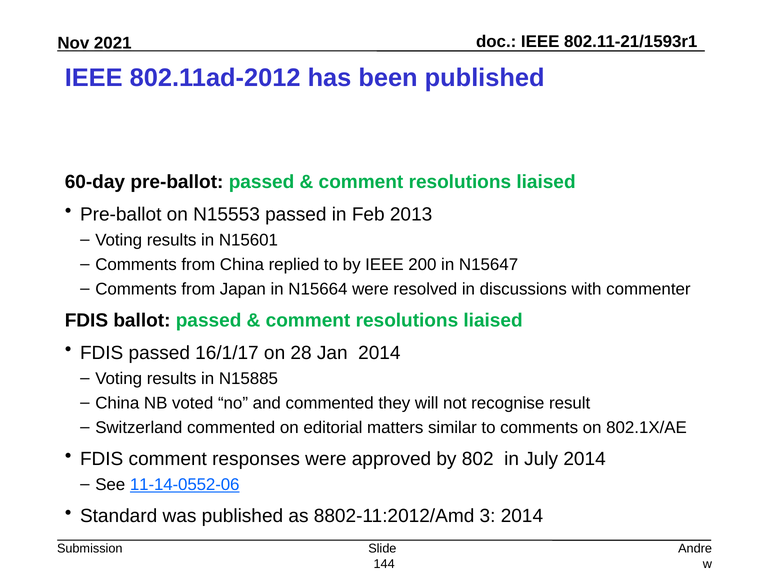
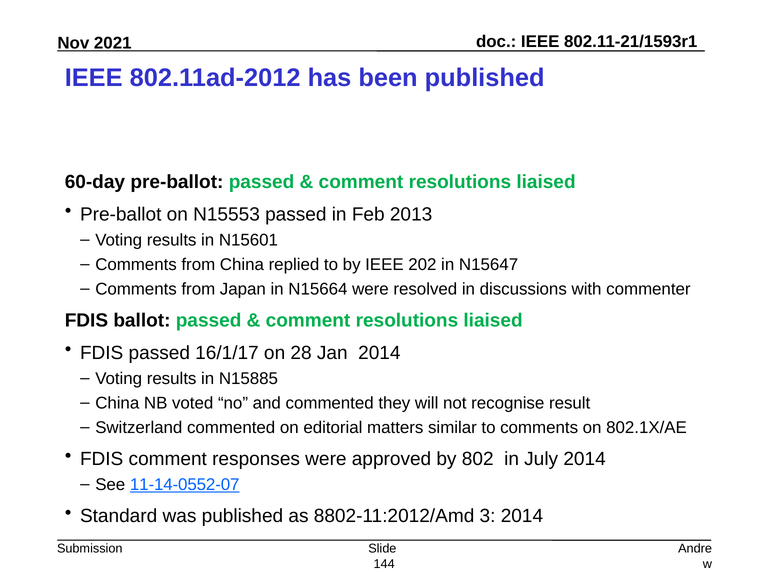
200: 200 -> 202 (422, 264)
11-14-0552-06: 11-14-0552-06 -> 11-14-0552-07 (185, 484)
